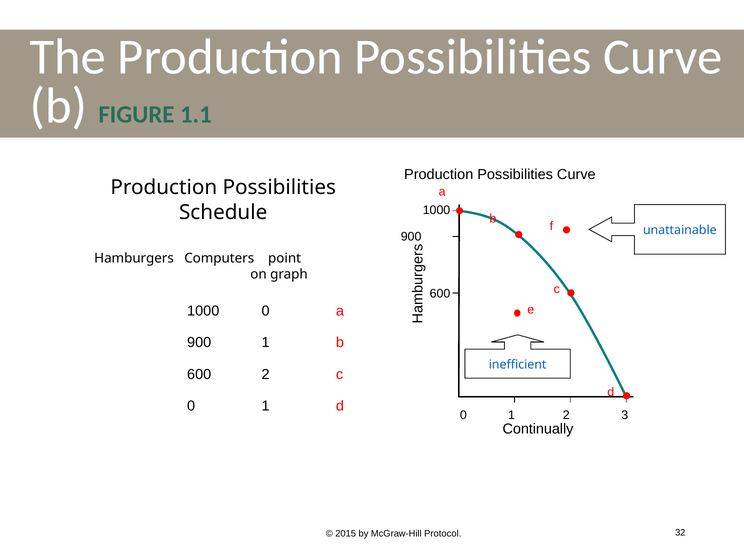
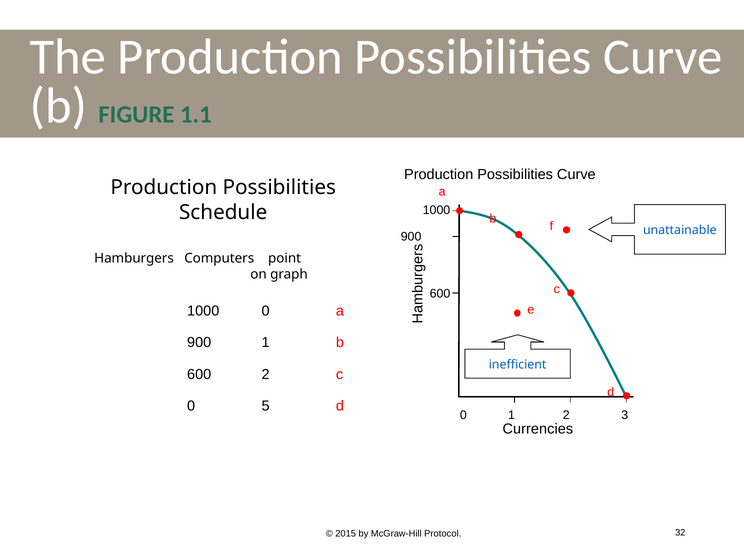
1: 1 -> 5 (266, 406)
Continually: Continually -> Currencies (538, 429)
